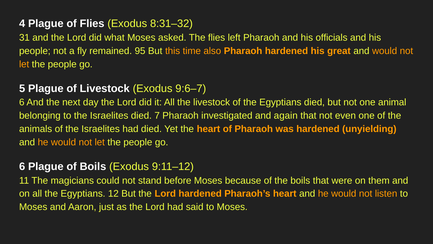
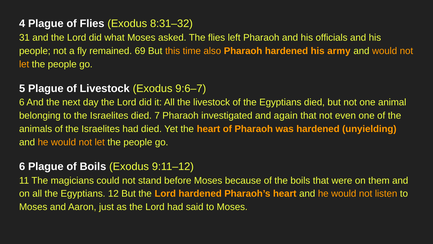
95: 95 -> 69 (140, 51)
great: great -> army (339, 51)
